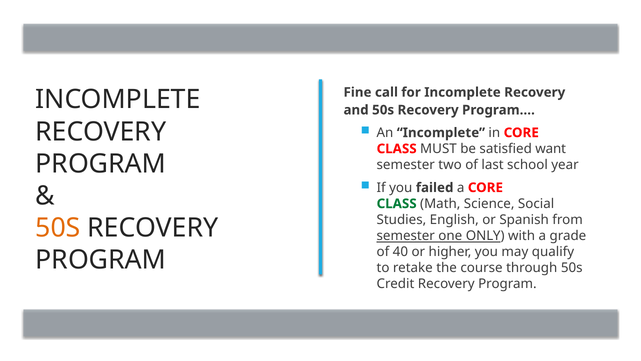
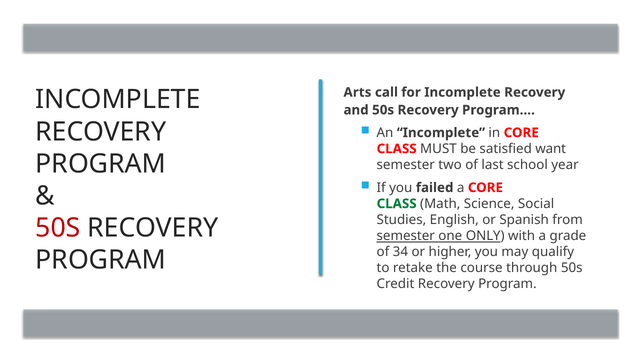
Fine: Fine -> Arts (357, 92)
50S colour: orange -> red (58, 228)
40: 40 -> 34 (400, 252)
